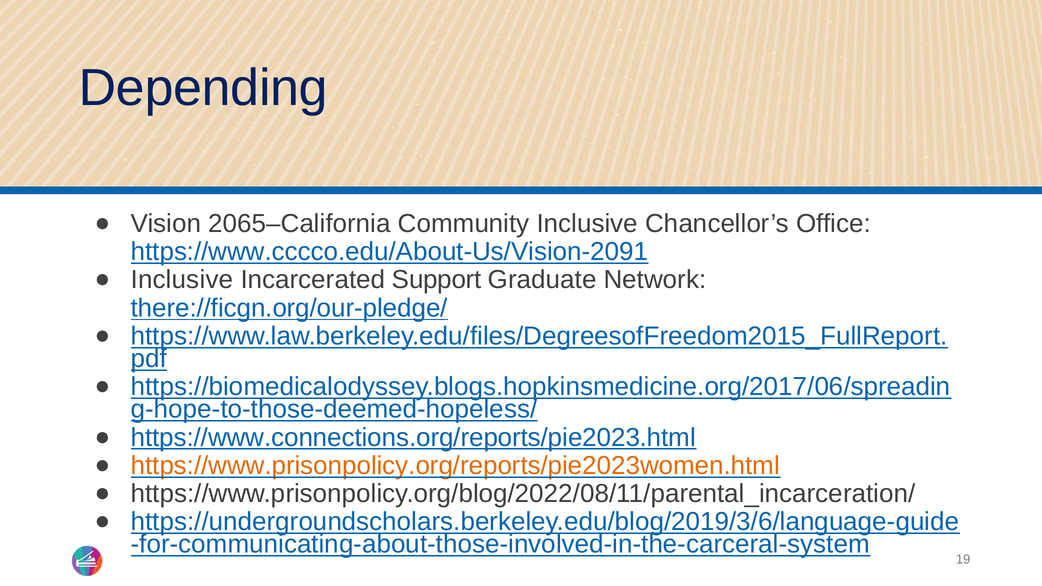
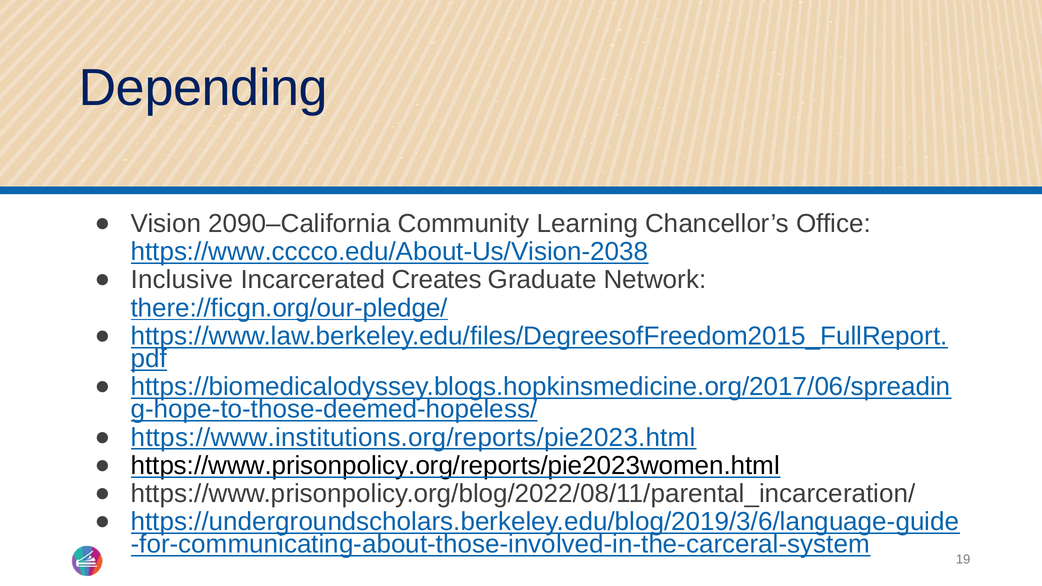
2065–California: 2065–California -> 2090–California (299, 224)
Community Inclusive: Inclusive -> Learning (587, 224)
https://www.cccco.edu/About-Us/Vision-2091: https://www.cccco.edu/About-Us/Vision-2091 -> https://www.cccco.edu/About-Us/Vision-2038 (389, 252)
Support: Support -> Creates (437, 280)
https://www.connections.org/reports/pie2023.html: https://www.connections.org/reports/pie2023.html -> https://www.institutions.org/reports/pie2023.html (413, 438)
https://www.prisonpolicy.org/reports/pie2023women.html colour: orange -> black (455, 466)
